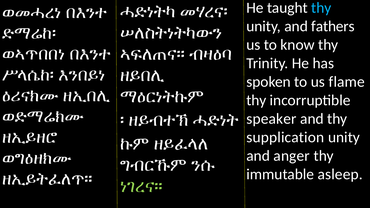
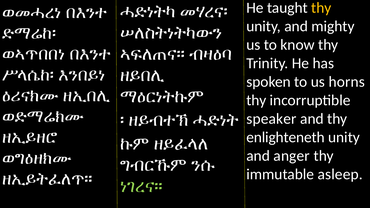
thy colour: light blue -> yellow (321, 8)
fathers: fathers -> mighty (333, 26)
flame: flame -> horns (347, 82)
supplication: supplication -> enlighteneth (286, 137)
